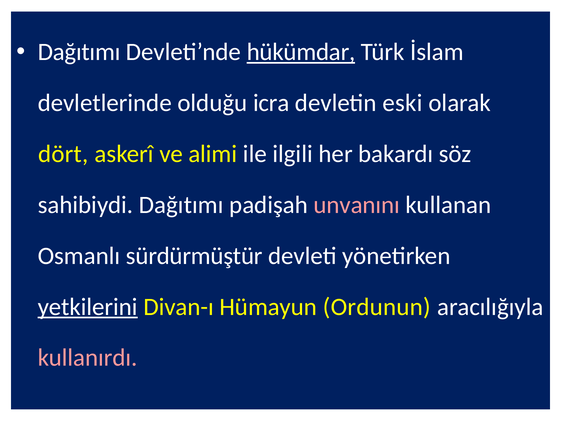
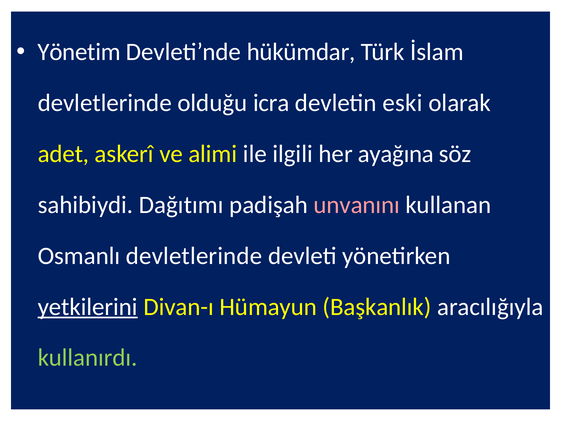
Dağıtımı: Dağıtımı -> Yönetim (79, 52)
hükümdar underline: present -> none (301, 52)
dört: dört -> adet (63, 154)
bakardı: bakardı -> ayağına (396, 154)
Osmanlı sürdürmüştür: sürdürmüştür -> devletlerinde (194, 256)
Ordunun: Ordunun -> Başkanlık (377, 307)
kullanırdı colour: pink -> light green (88, 358)
